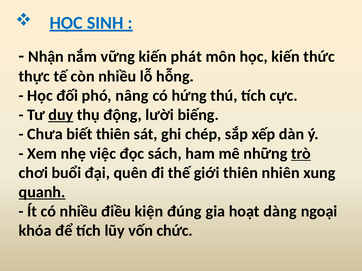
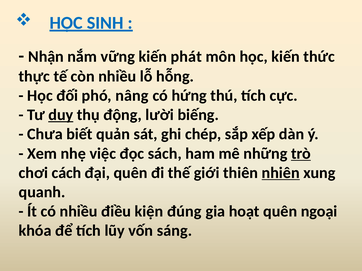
biết thiên: thiên -> quản (113, 134)
buổi: buổi -> cách (66, 173)
nhiên underline: none -> present (281, 173)
quanh underline: present -> none (42, 192)
hoạt dàng: dàng -> quên (280, 212)
chức: chức -> sáng (175, 231)
